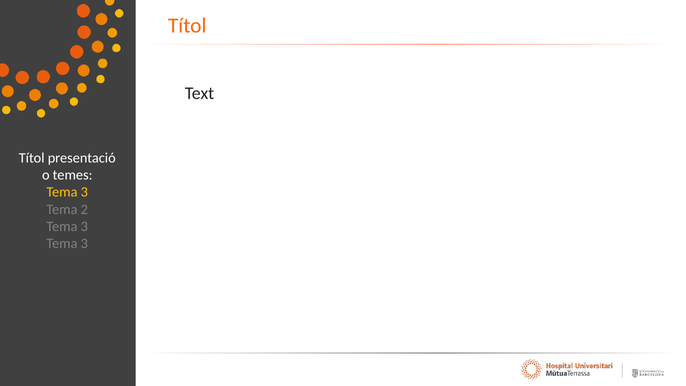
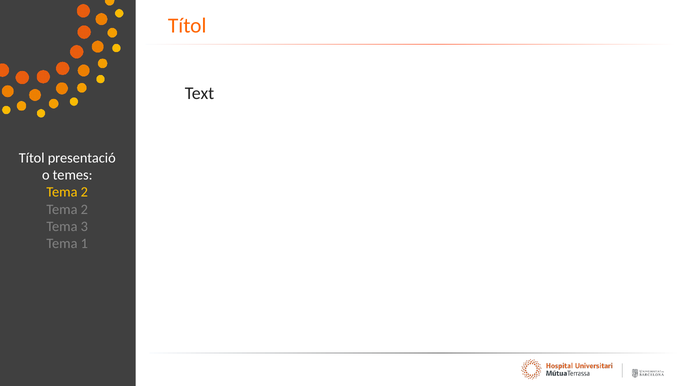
3: 3 -> 2 (84, 192)
3: 3 -> 1 (84, 244)
